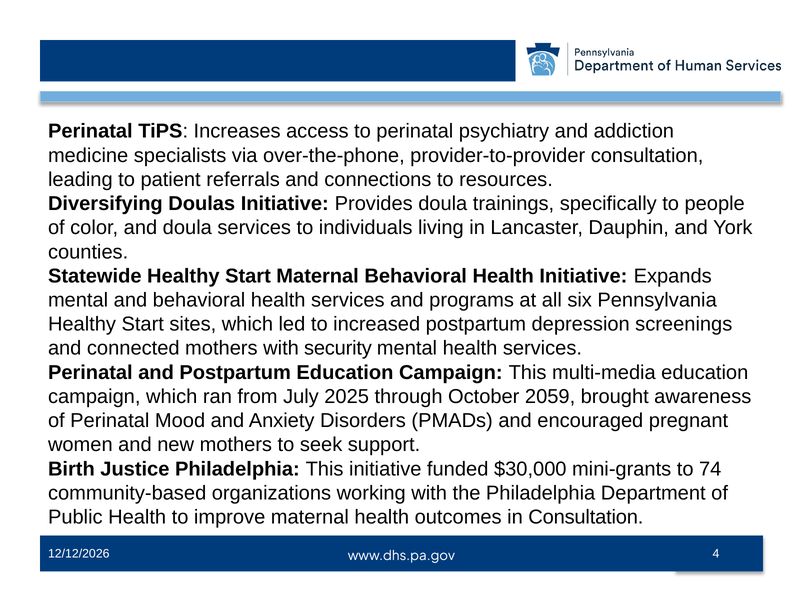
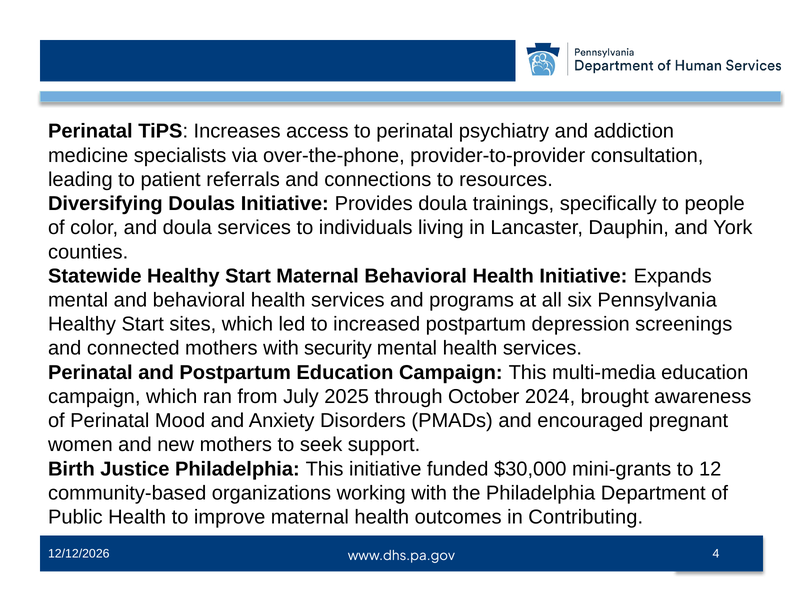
2059: 2059 -> 2024 (550, 396)
74: 74 -> 12 (710, 468)
in Consultation: Consultation -> Contributing (586, 517)
